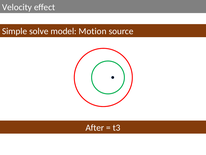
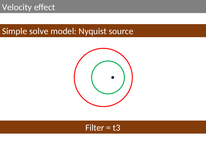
Motion: Motion -> Nyquist (93, 31)
After: After -> Filter (95, 127)
